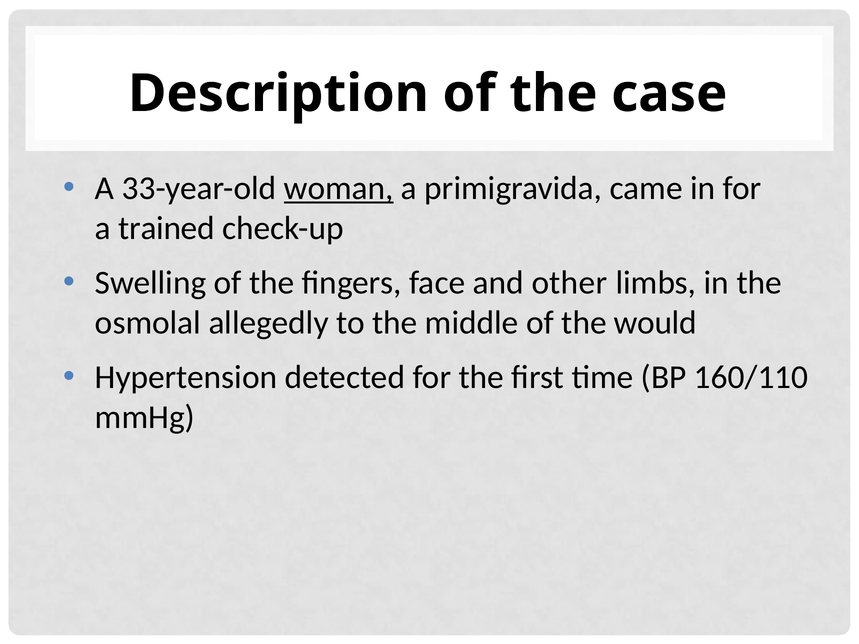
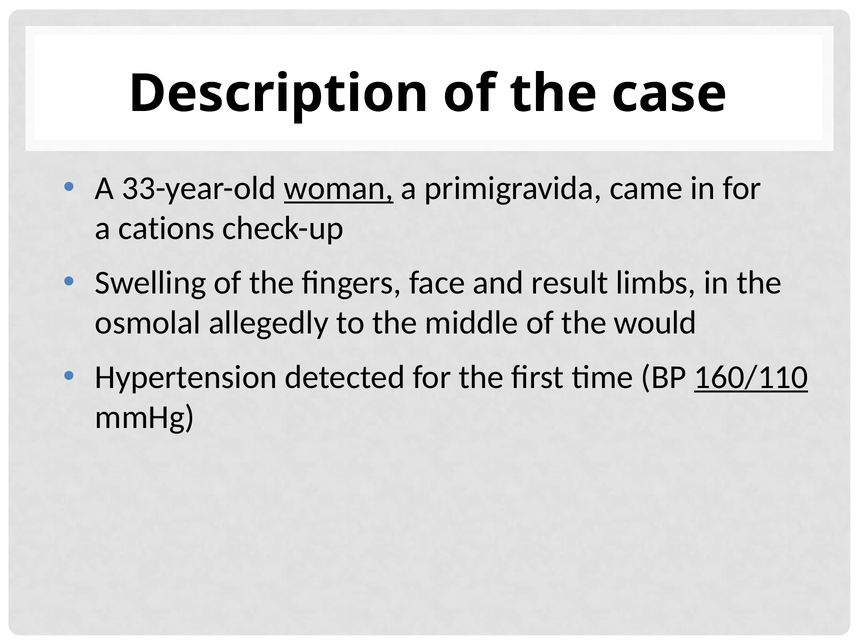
trained: trained -> cations (167, 229)
other: other -> result (570, 283)
160/110 underline: none -> present (751, 377)
